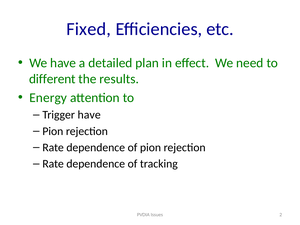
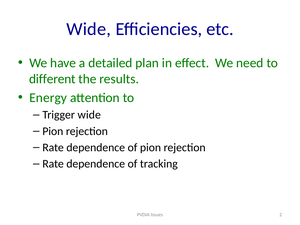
Fixed: Fixed -> Wide (89, 29)
Trigger have: have -> wide (89, 115)
